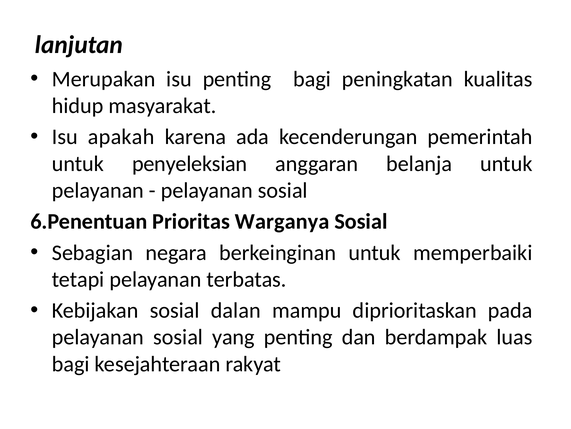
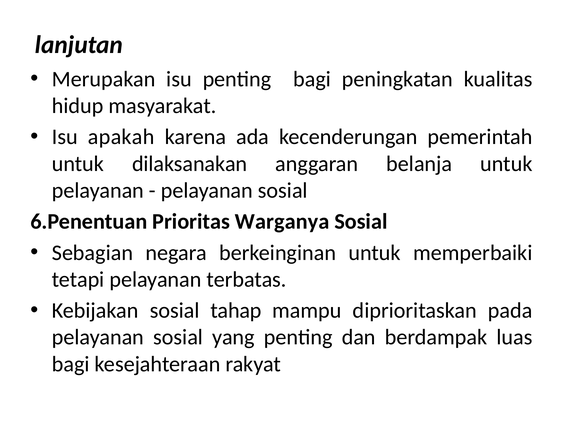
penyeleksian: penyeleksian -> dilaksanakan (190, 163)
dalan: dalan -> tahap (236, 310)
